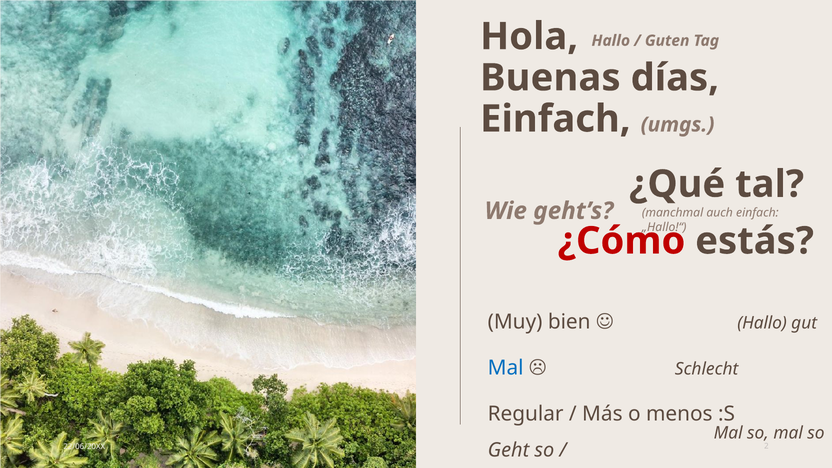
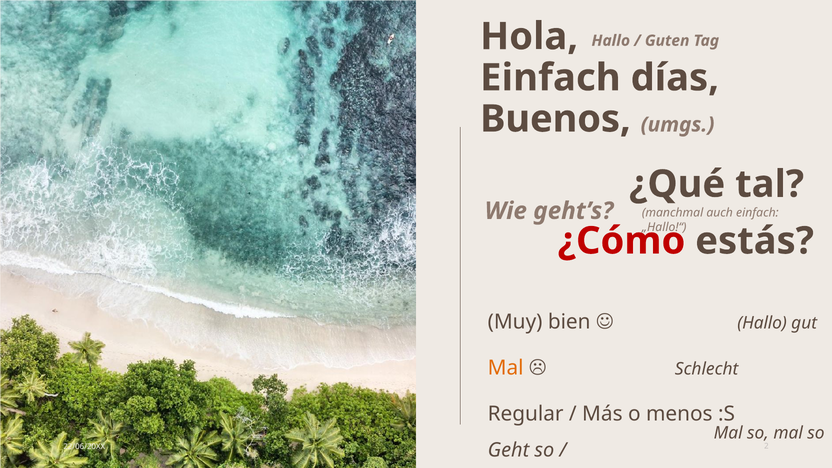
Buenas: Buenas -> Einfach (550, 78)
Einfach: Einfach -> Buenos (555, 119)
Mal colour: blue -> orange (506, 368)
